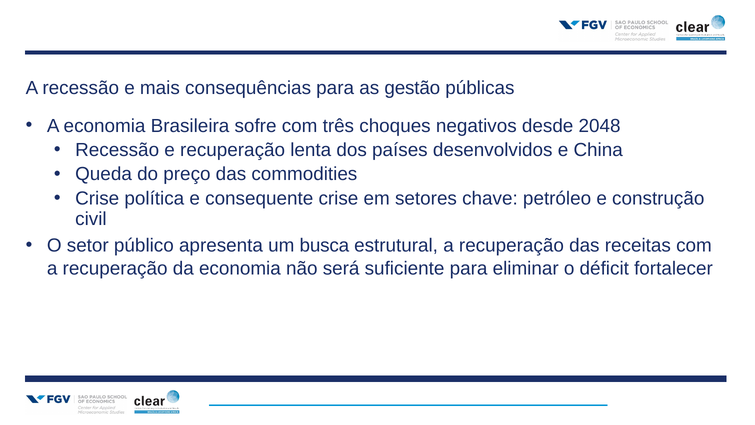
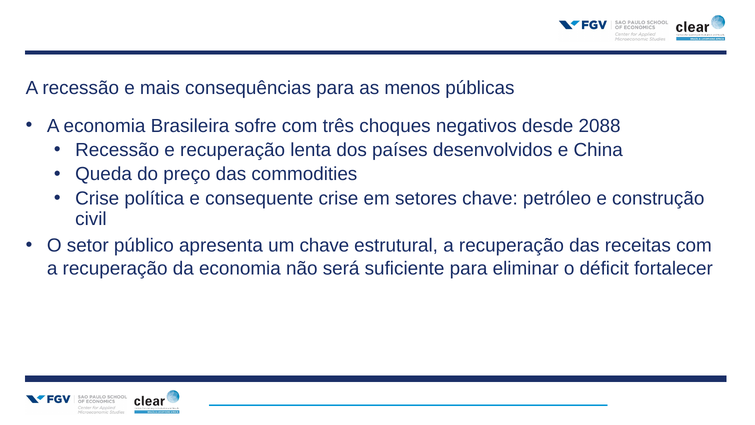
gestão: gestão -> menos (412, 88)
2048: 2048 -> 2088 (600, 126)
um busca: busca -> chave (324, 246)
